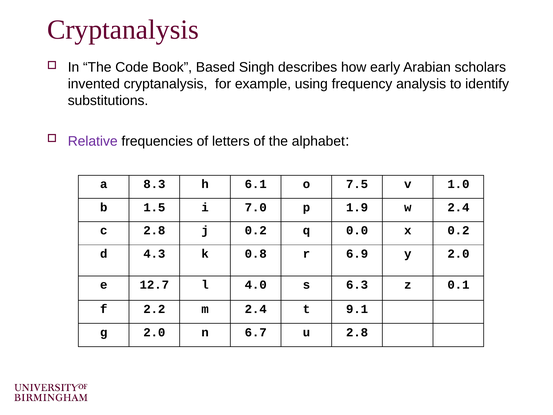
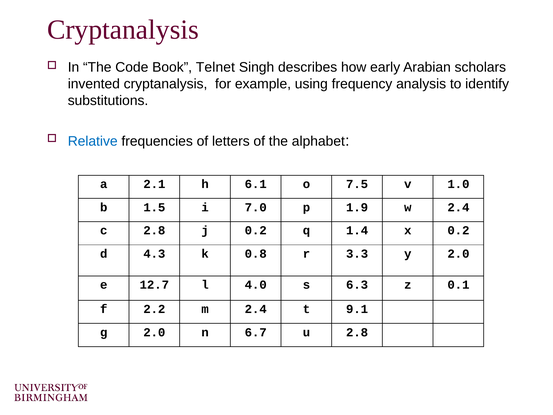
Based: Based -> Telnet (215, 67)
Relative colour: purple -> blue (93, 141)
8.3: 8.3 -> 2.1 (154, 184)
0.0: 0.0 -> 1.4 (357, 230)
6.9: 6.9 -> 3.3 (357, 254)
